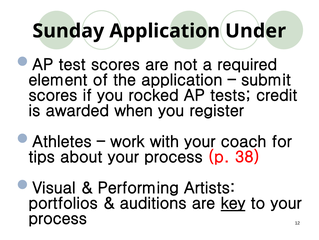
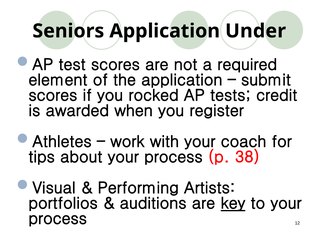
Sunday: Sunday -> Seniors (68, 31)
